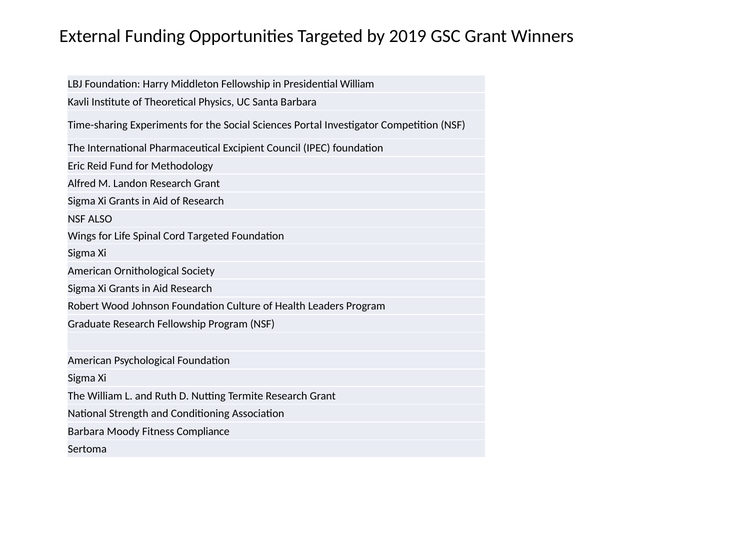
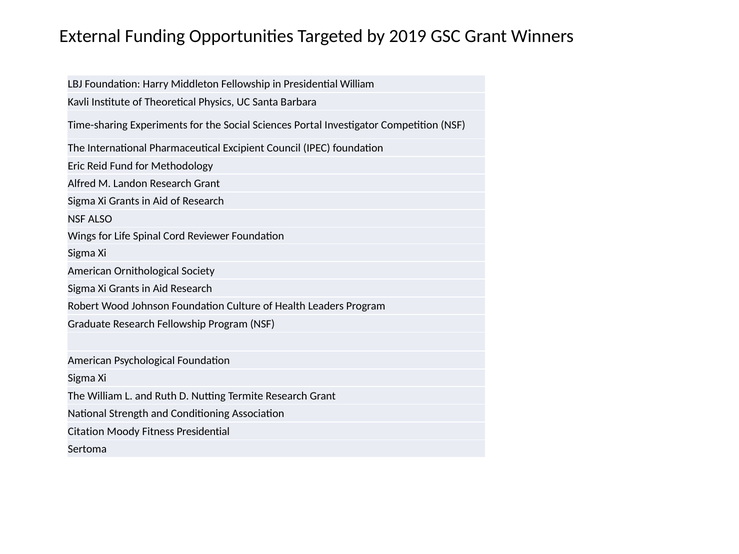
Cord Targeted: Targeted -> Reviewer (208, 236)
Barbara: Barbara -> Citation (86, 432)
Fitness Compliance: Compliance -> Presidential (203, 432)
